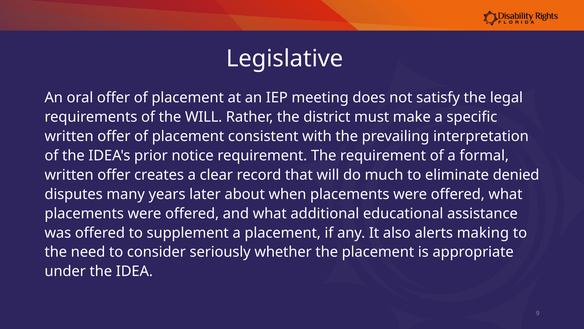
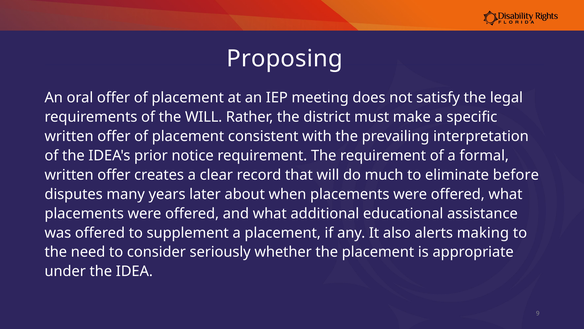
Legislative: Legislative -> Proposing (285, 59)
denied: denied -> before (516, 175)
